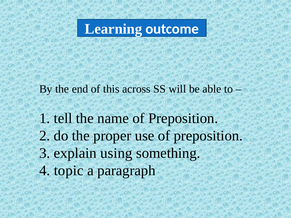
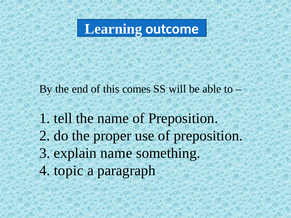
across: across -> comes (136, 89)
explain using: using -> name (116, 153)
